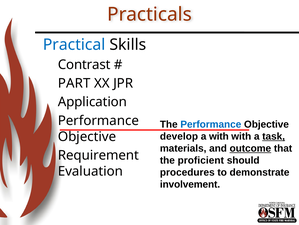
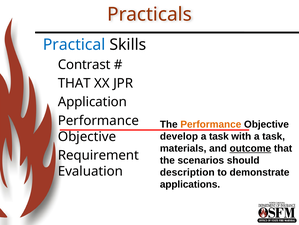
PART: PART -> THAT (74, 83)
Performance colour: blue -> orange (211, 124)
with: with -> task (219, 136)
task underline: present -> none (274, 136)
proficient: proficient -> scenarios (201, 160)
procedures: procedures -> description (187, 172)
involvement: involvement -> applications (190, 184)
